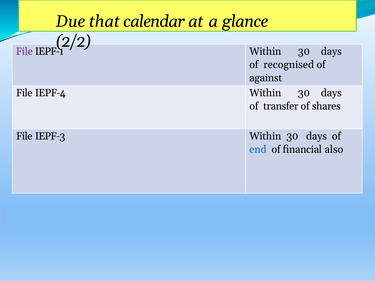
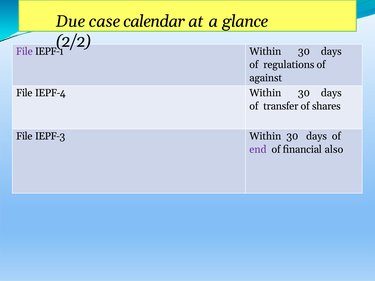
that: that -> case (105, 21)
recognised: recognised -> regulations (289, 65)
end colour: blue -> purple (258, 150)
